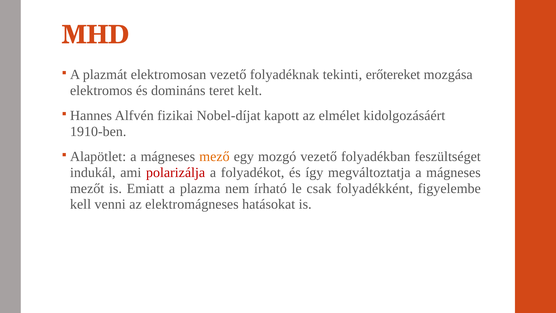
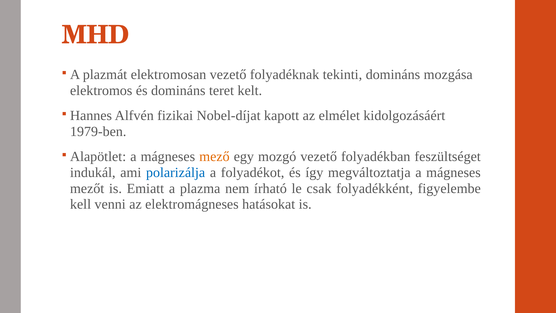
tekinti erőtereket: erőtereket -> domináns (393, 75)
1910-ben: 1910-ben -> 1979-ben (98, 131)
polarizálja colour: red -> blue (176, 172)
